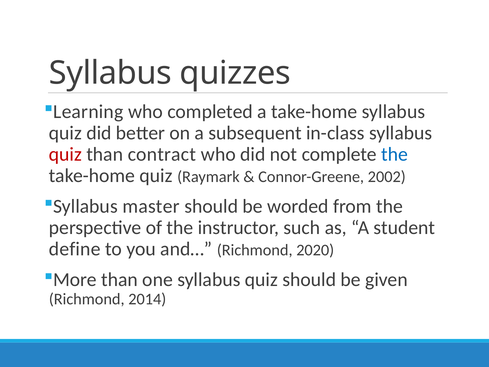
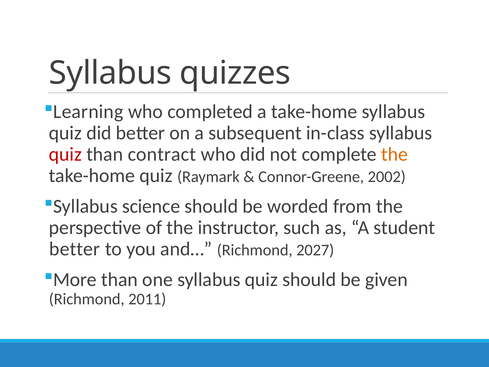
the colour: blue -> orange (395, 154)
master: master -> science (151, 206)
define: define -> better (75, 249)
2020: 2020 -> 2027 (315, 250)
2014: 2014 -> 2011 (147, 299)
